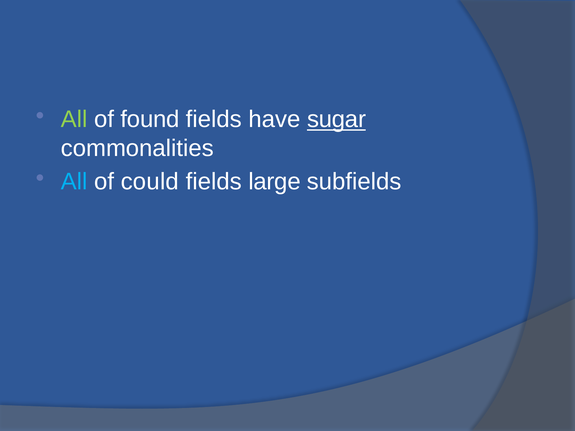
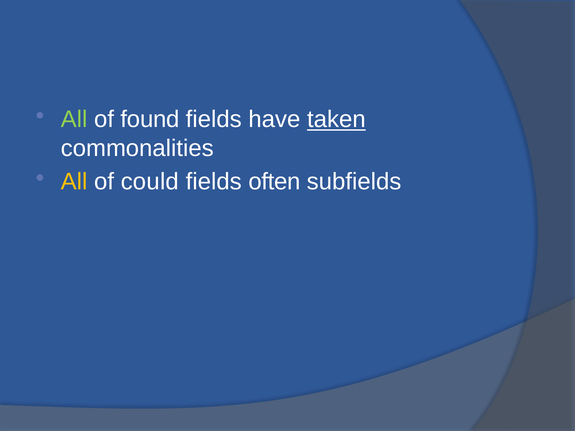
sugar: sugar -> taken (336, 120)
All colour: light blue -> yellow (74, 182)
large: large -> often (275, 182)
